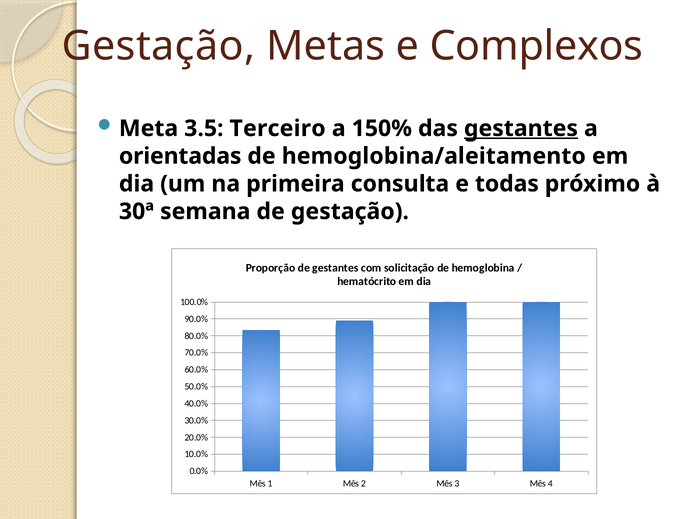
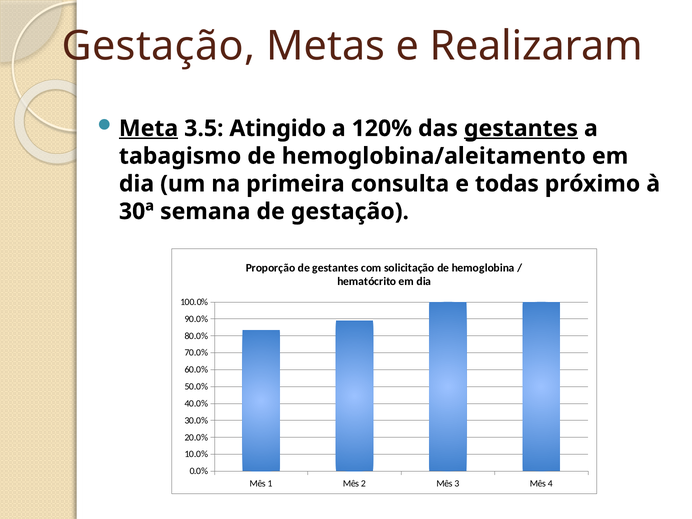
Complexos: Complexos -> Realizaram (536, 46)
Meta underline: none -> present (149, 128)
Terceiro: Terceiro -> Atingido (278, 128)
150%: 150% -> 120% (382, 128)
orientadas: orientadas -> tabagismo (180, 156)
